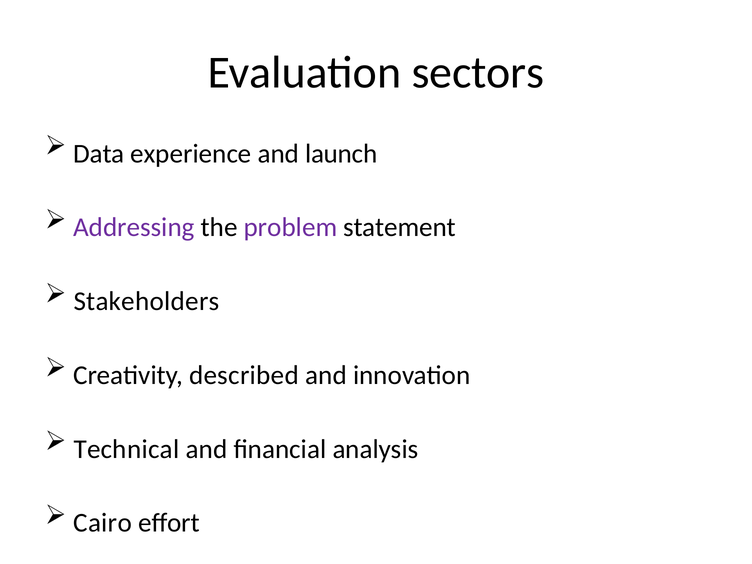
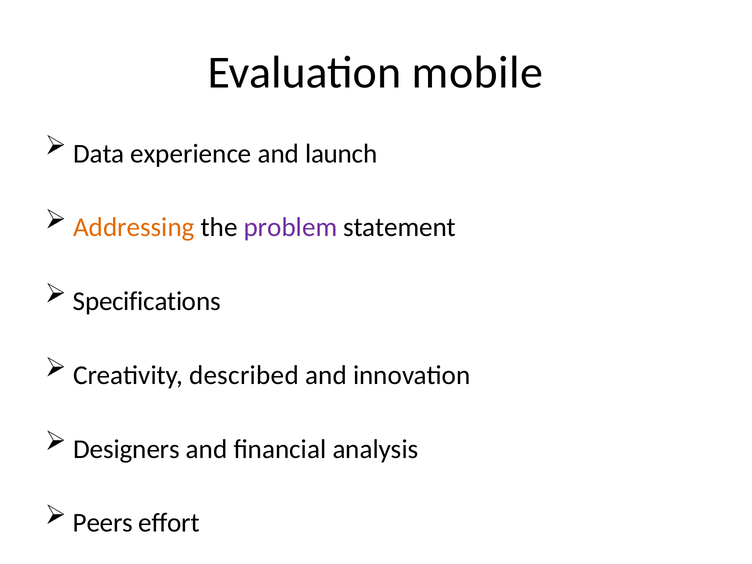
sectors: sectors -> mobile (478, 73)
Addressing colour: purple -> orange (134, 227)
Stakeholders: Stakeholders -> Specifications (147, 301)
Technical: Technical -> Designers (127, 449)
Cairo: Cairo -> Peers (103, 523)
